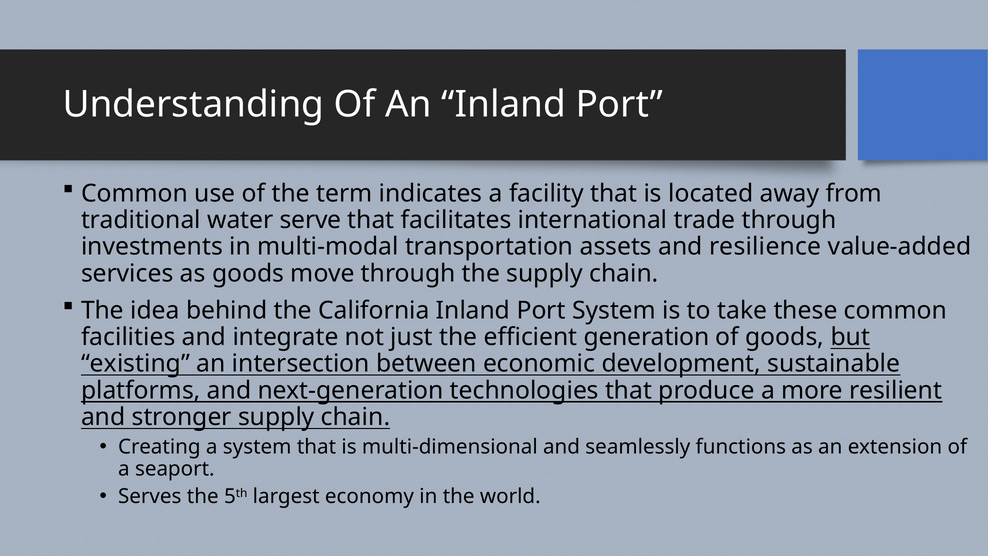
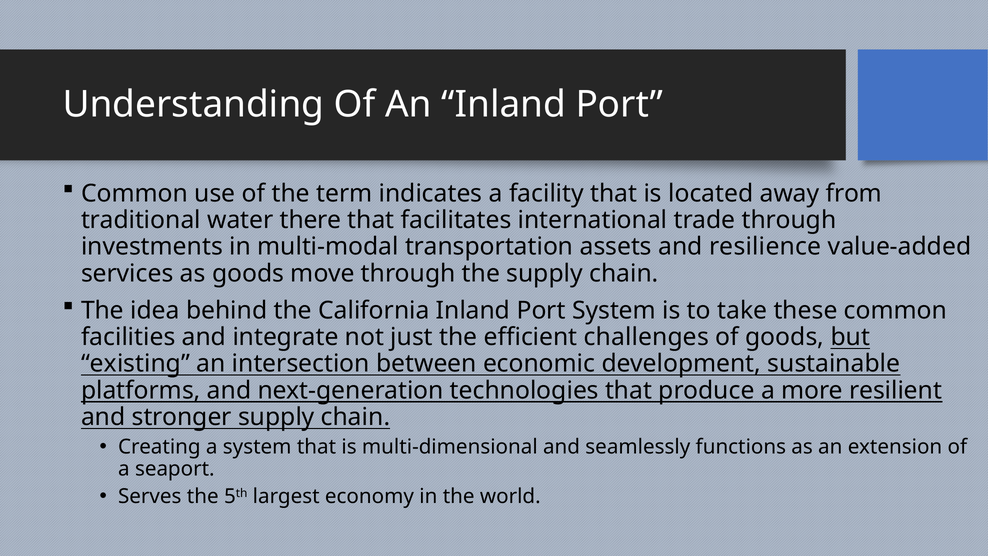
serve: serve -> there (311, 220)
generation: generation -> challenges (646, 337)
